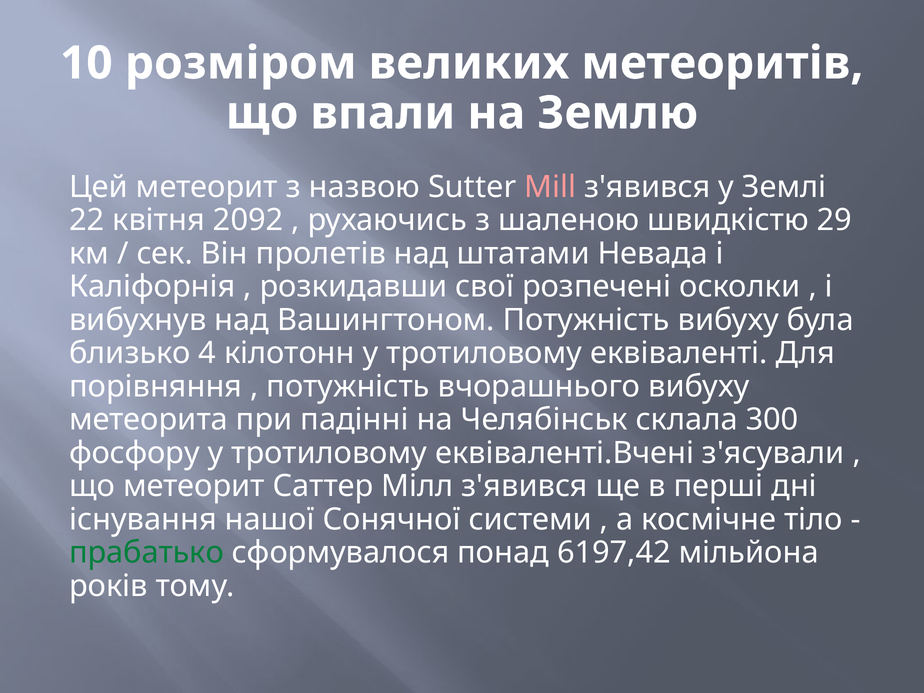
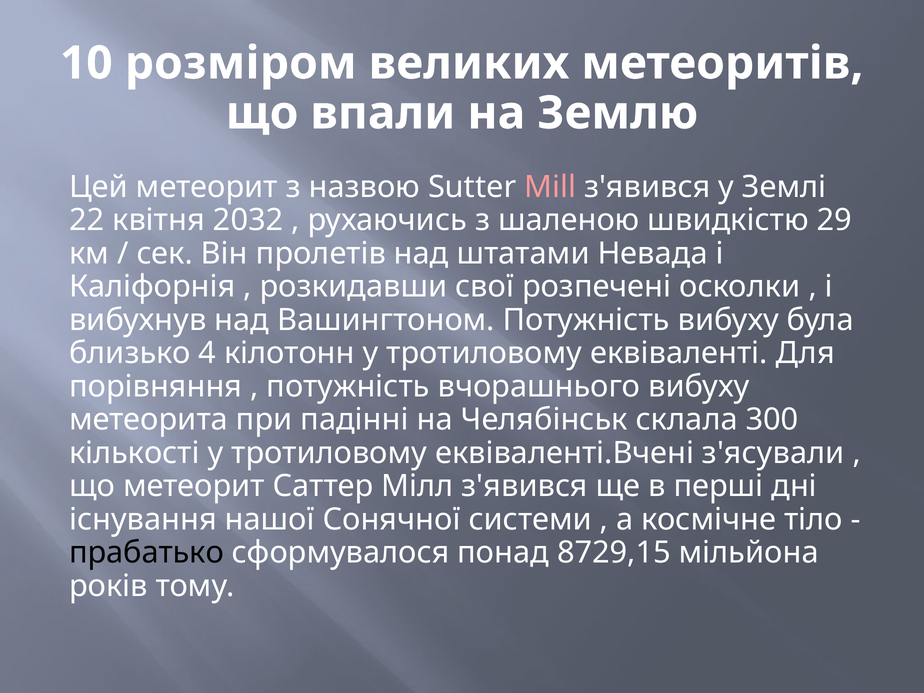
2092: 2092 -> 2032 (248, 220)
фосфору: фосфору -> кількості (134, 453)
прабатько colour: green -> black (147, 553)
6197,42: 6197,42 -> 8729,15 (614, 553)
